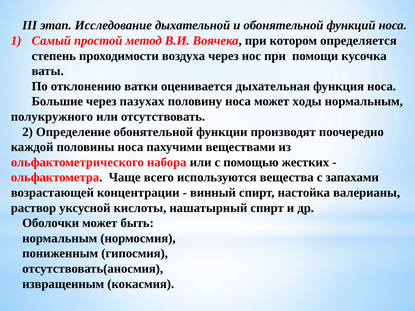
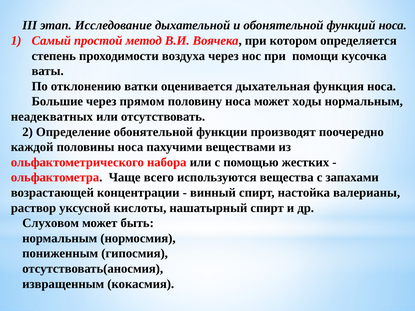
пазухах: пазухах -> прямом (142, 102)
полукружного: полукружного -> неадекватных (52, 117)
Оболочки: Оболочки -> Слуховом (51, 223)
